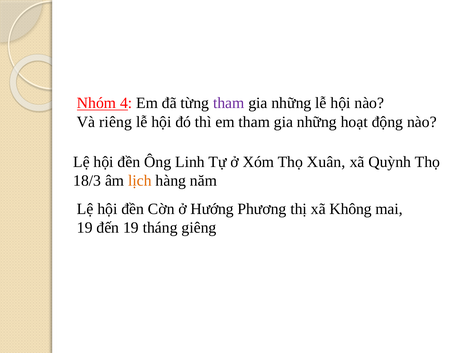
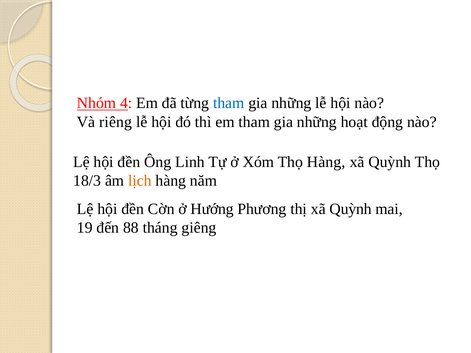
tham colour: purple -> blue (229, 103)
Thọ Xuân: Xuân -> Hàng (326, 162)
thị xã Không: Không -> Quỳnh (351, 209)
đến 19: 19 -> 88 (131, 228)
